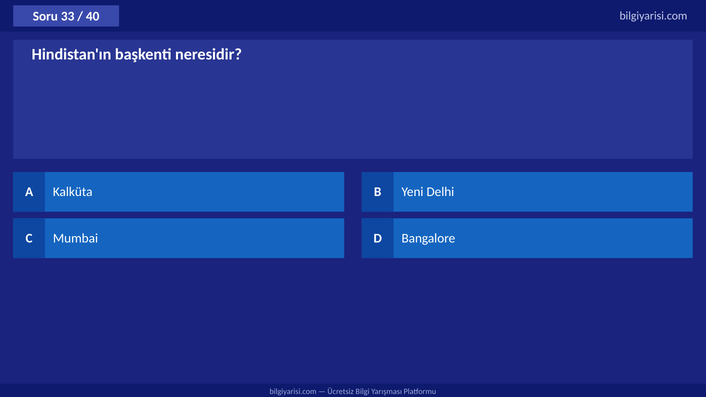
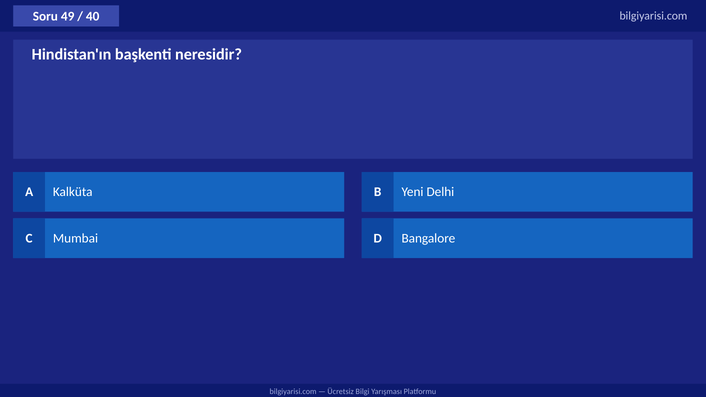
33: 33 -> 49 (68, 16)
